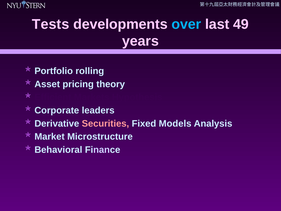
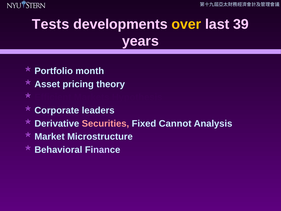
over colour: light blue -> yellow (186, 24)
49: 49 -> 39 (241, 24)
rolling: rolling -> month (90, 71)
Models: Models -> Cannot (175, 123)
